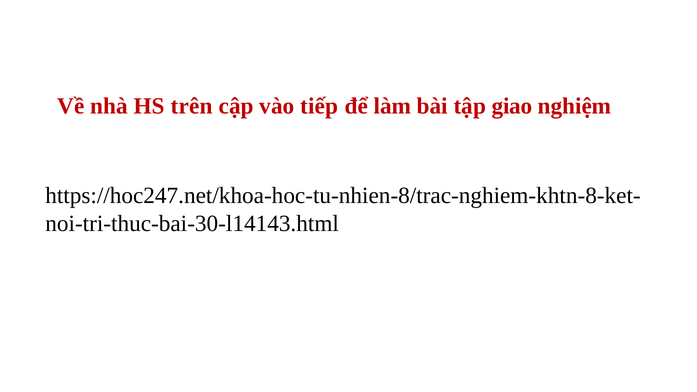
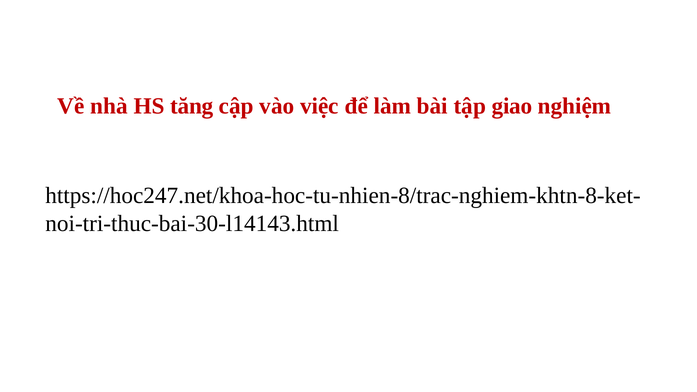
trên: trên -> tăng (192, 106)
tiếp: tiếp -> việc (319, 106)
